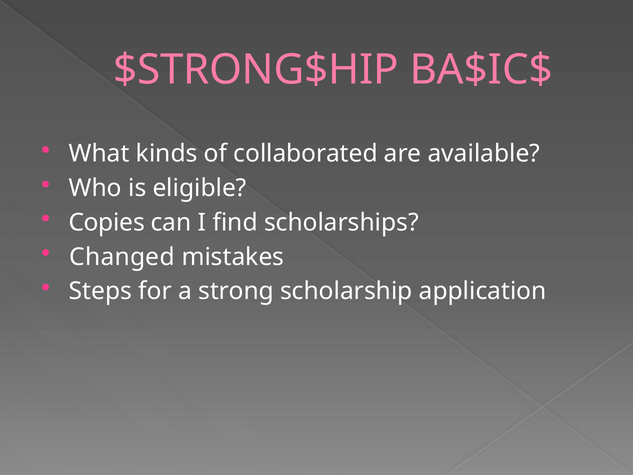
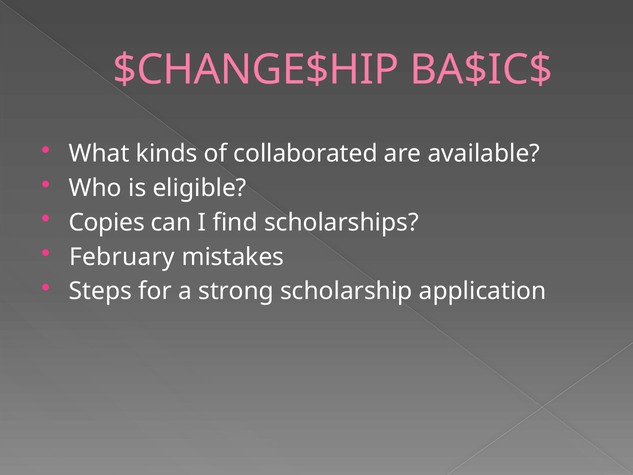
$STRONG$HIP: $STRONG$HIP -> $CHANGE$HIP (256, 70)
Changed: Changed -> February (122, 257)
